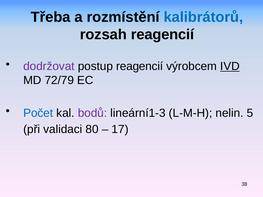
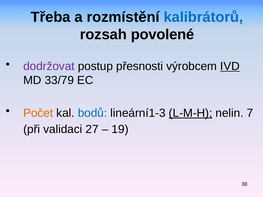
rozsah reagencií: reagencií -> povolené (163, 35)
postup reagencií: reagencií -> přesnosti (140, 66)
72/79: 72/79 -> 33/79 (59, 80)
Počet colour: blue -> orange (38, 113)
bodů colour: purple -> blue (92, 113)
L-M-H underline: none -> present (191, 113)
5: 5 -> 7 (250, 113)
80: 80 -> 27 (92, 129)
17: 17 -> 19 (120, 129)
